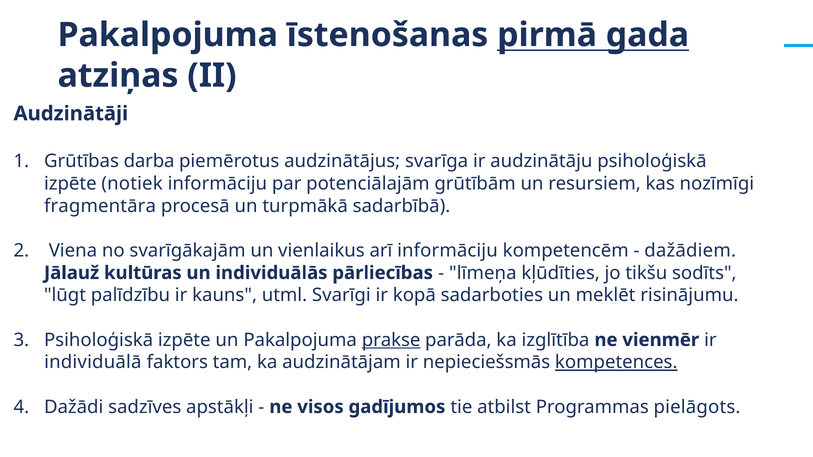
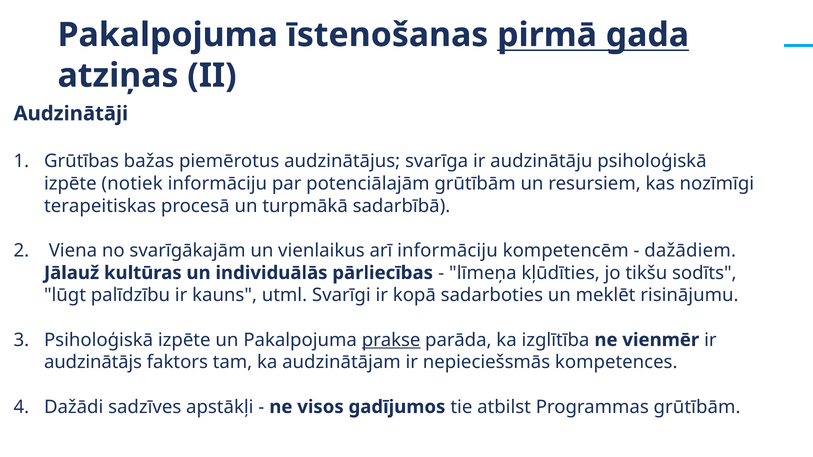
darba: darba -> bažas (149, 161)
fragmentāra: fragmentāra -> terapeitiskas (100, 206)
individuālā: individuālā -> audzinātājs (93, 362)
kompetences underline: present -> none (616, 362)
Programmas pielāgots: pielāgots -> grūtībām (697, 407)
